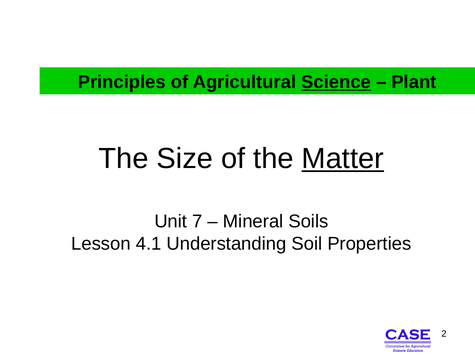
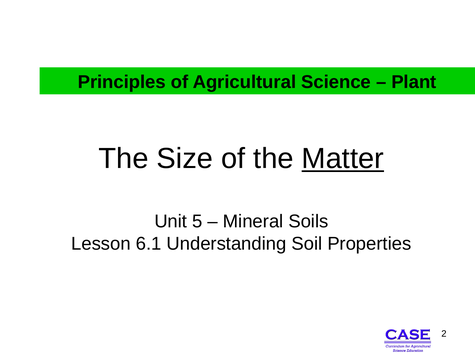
Science underline: present -> none (336, 82)
7: 7 -> 5 (197, 221)
4.1: 4.1 -> 6.1 (149, 243)
